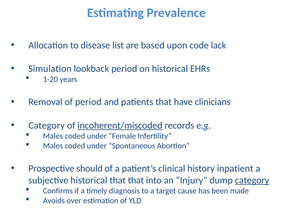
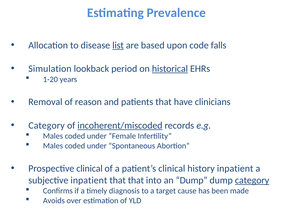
list underline: none -> present (118, 45)
lack: lack -> falls (219, 45)
historical underline: none -> present (170, 69)
of period: period -> reason (88, 102)
Prospective should: should -> clinical (89, 168)
subjective historical: historical -> inpatient (89, 180)
an Injury: Injury -> Dump (192, 180)
